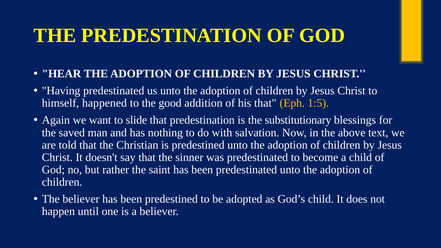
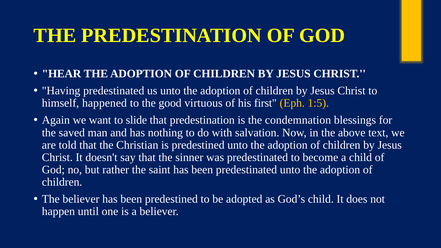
addition: addition -> virtuous (203, 103)
his that: that -> first (265, 103)
substitutionary: substitutionary -> condemnation (298, 120)
